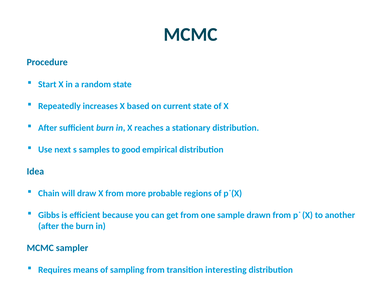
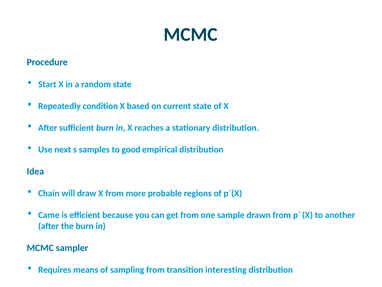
increases: increases -> condition (100, 106)
Gibbs: Gibbs -> Came (49, 215)
